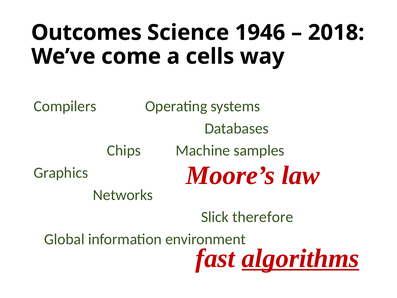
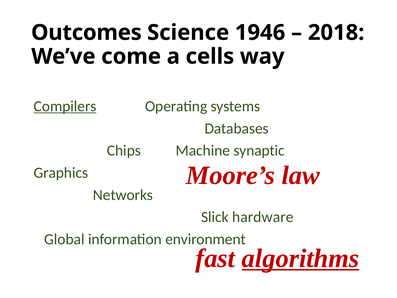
Compilers underline: none -> present (65, 106)
samples: samples -> synaptic (259, 150)
therefore: therefore -> hardware (263, 217)
